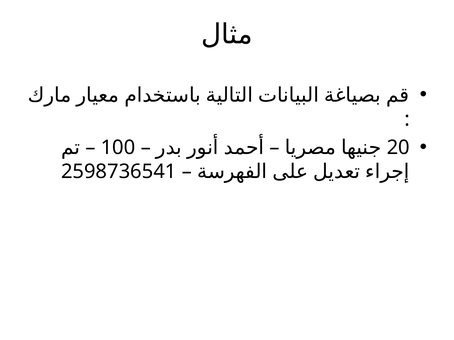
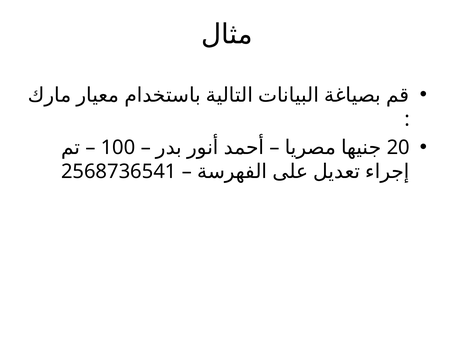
2598736541: 2598736541 -> 2568736541 (119, 172)
